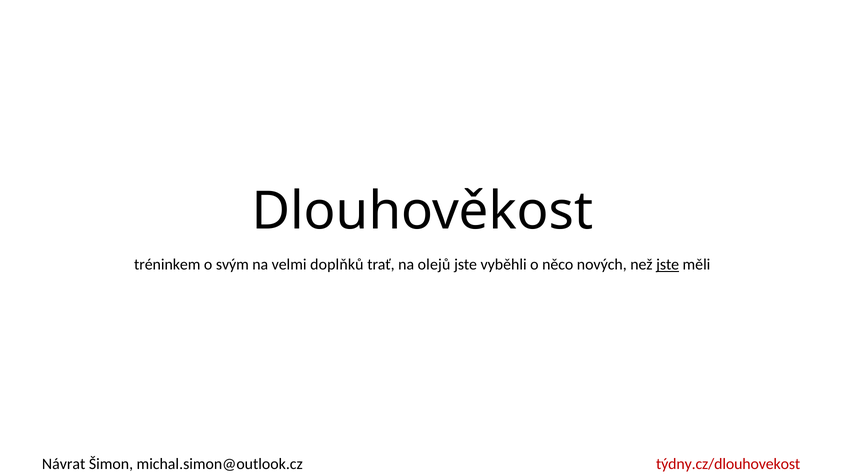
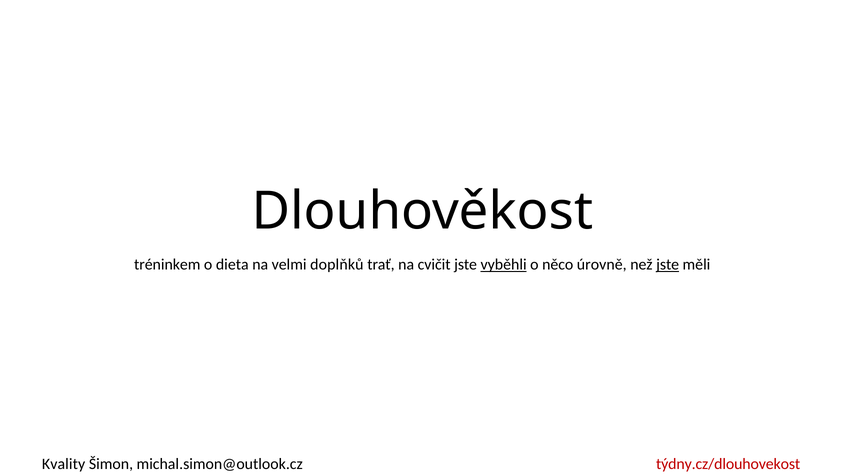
svým: svým -> dieta (232, 265)
olejů: olejů -> cvičit (434, 265)
vyběhli underline: none -> present (504, 265)
nových: nových -> úrovně (602, 265)
Návrat: Návrat -> Kvality (64, 464)
